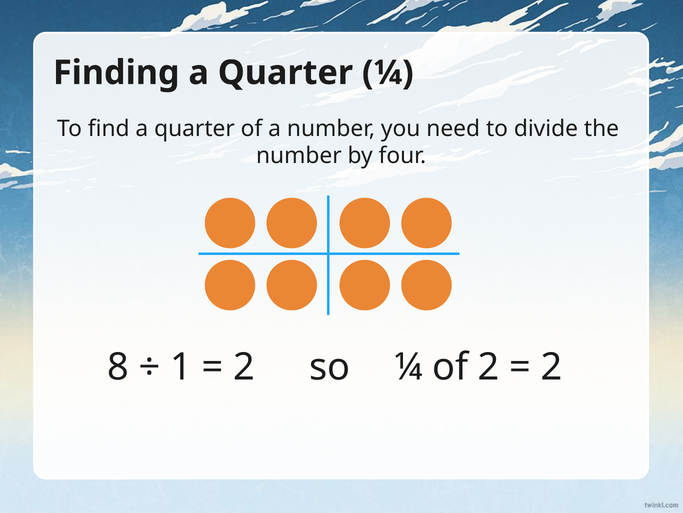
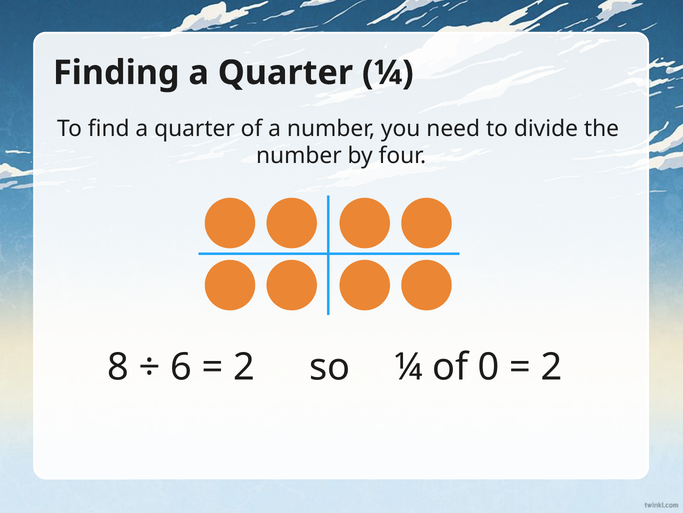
1: 1 -> 6 (181, 366)
of 2: 2 -> 0 (489, 366)
